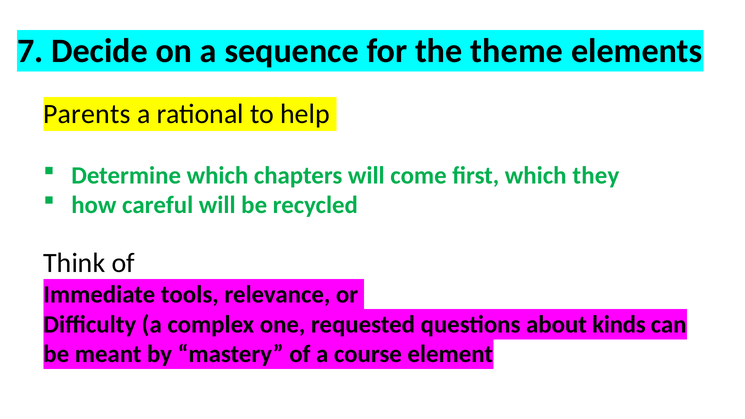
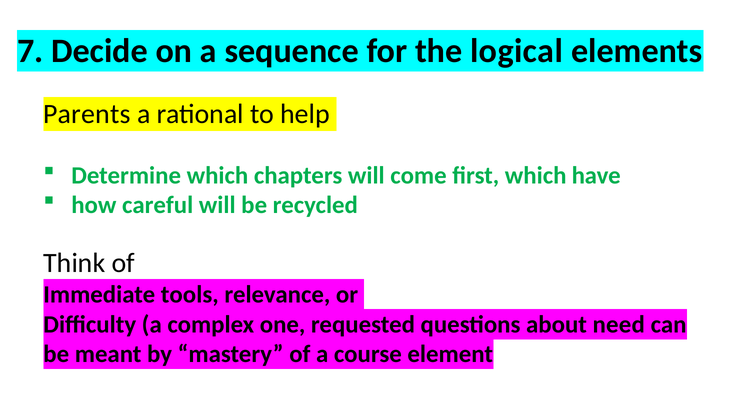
theme: theme -> logical (517, 51)
they: they -> have (596, 176)
kinds: kinds -> need (619, 325)
